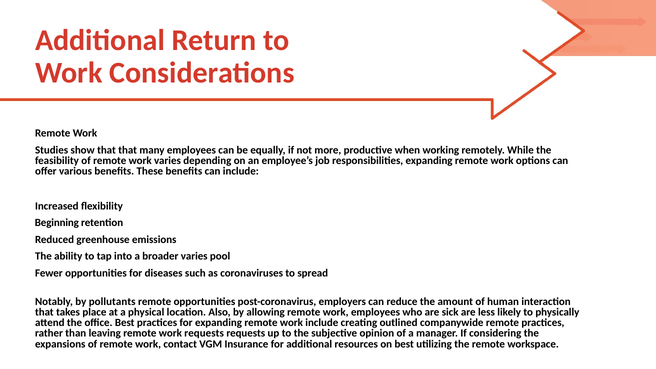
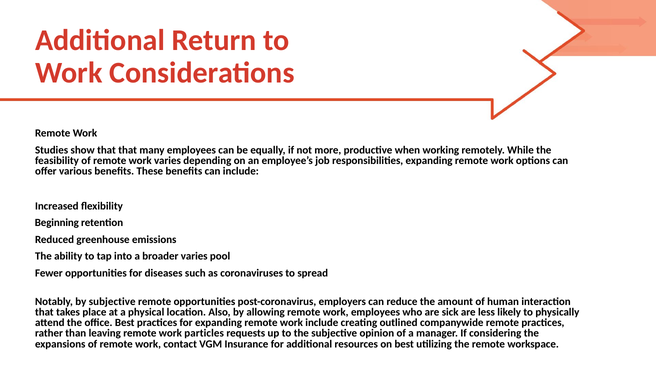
by pollutants: pollutants -> subjective (112, 301)
work requests: requests -> particles (204, 333)
